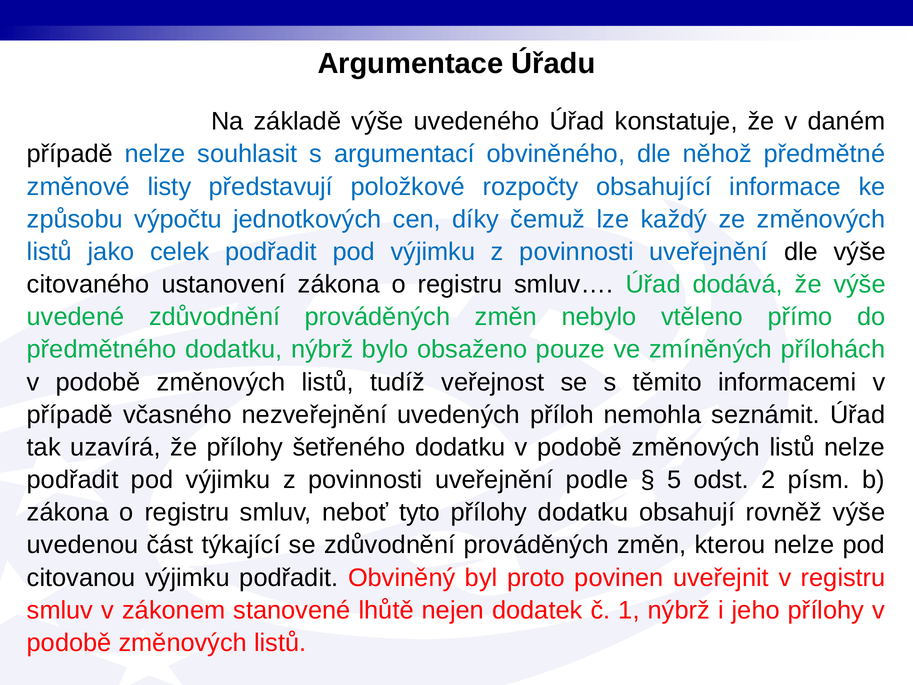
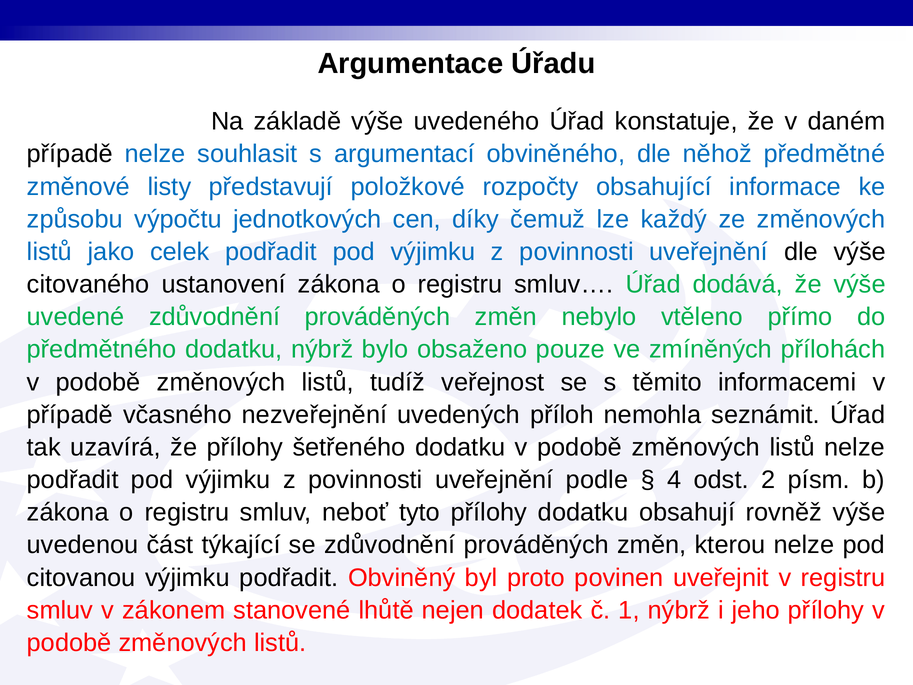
5: 5 -> 4 (674, 480)
